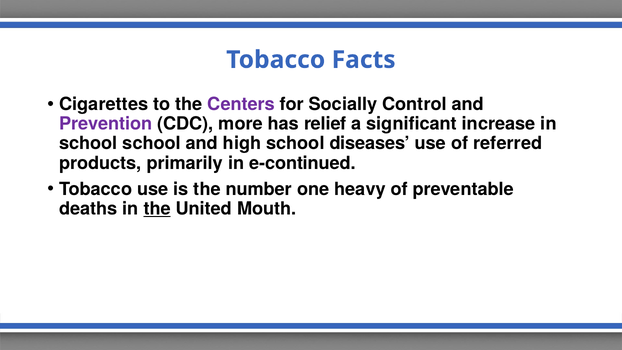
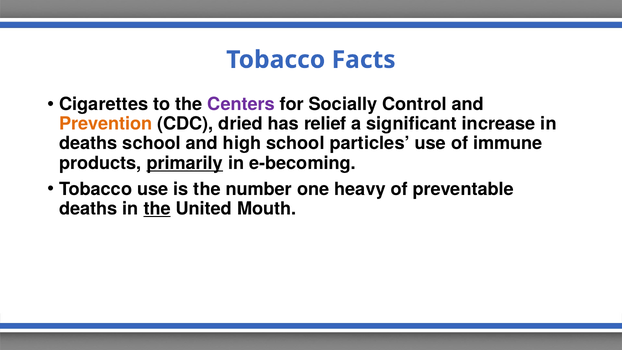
Prevention colour: purple -> orange (106, 124)
more: more -> dried (241, 124)
school: school -> deaths (88, 143)
diseases: diseases -> particles (370, 143)
referred: referred -> immune (508, 143)
primarily underline: none -> present (185, 163)
e-continued: e-continued -> e-becoming (302, 163)
